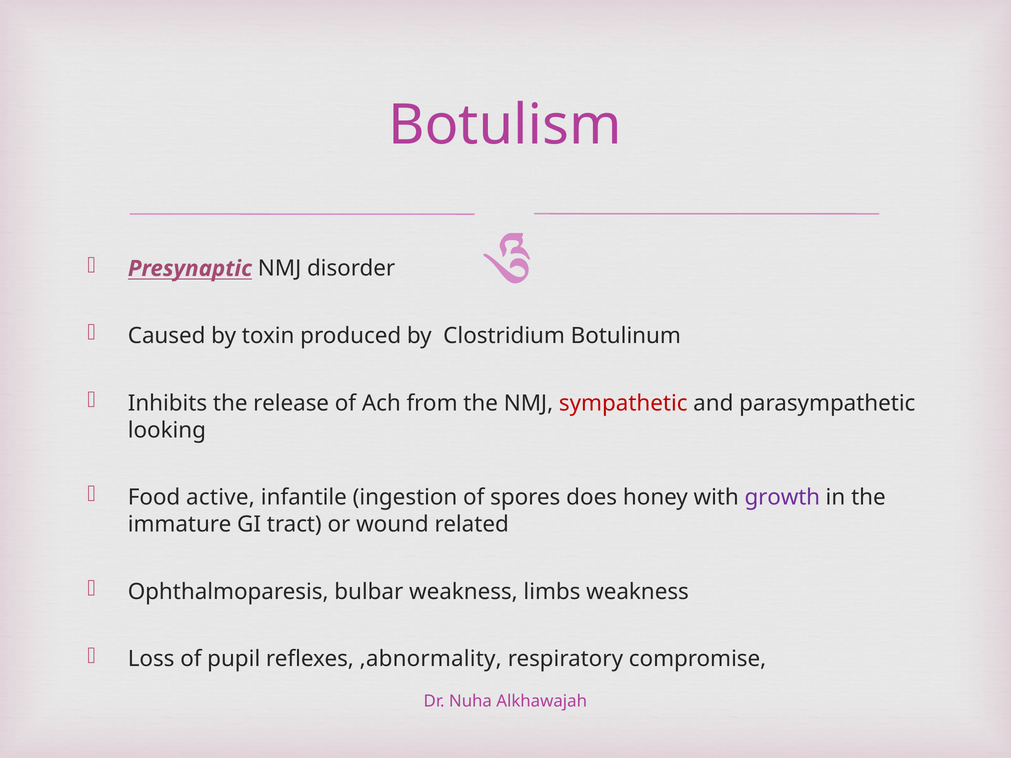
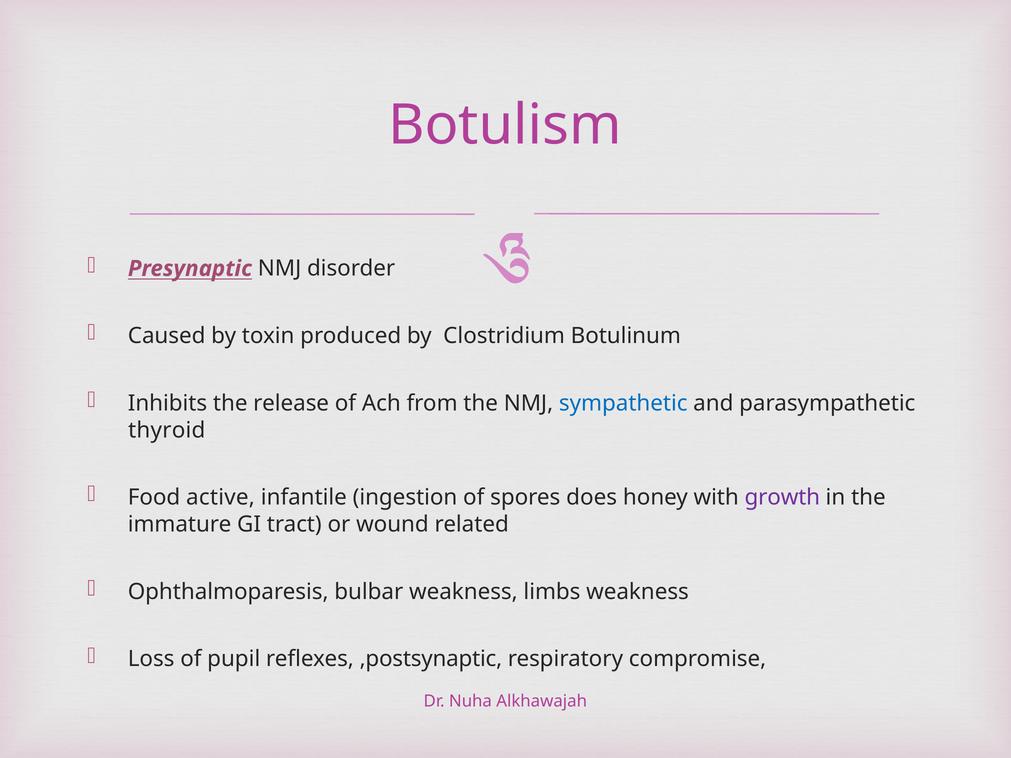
sympathetic colour: red -> blue (623, 403)
looking: looking -> thyroid (167, 430)
,abnormality: ,abnormality -> ,postsynaptic (431, 659)
